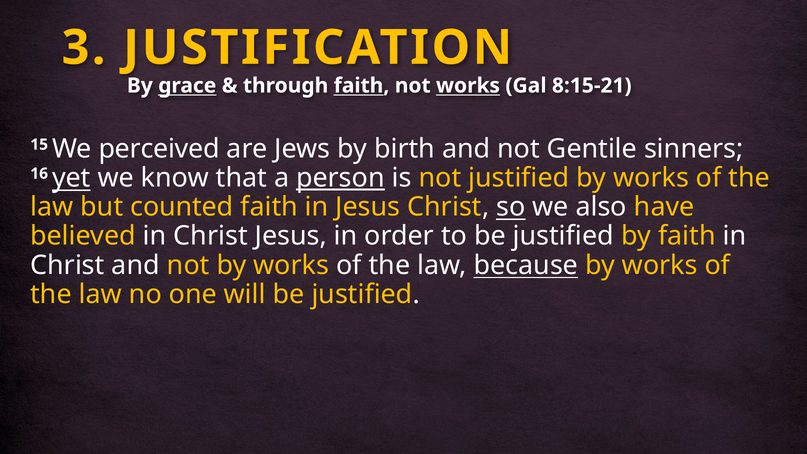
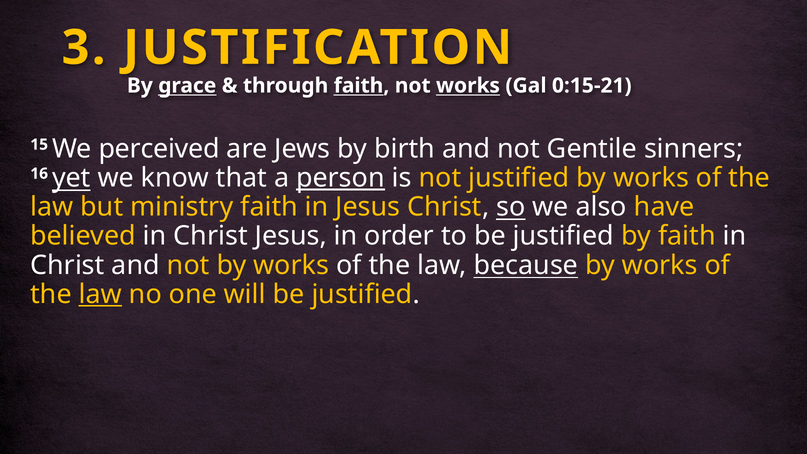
8:15-21: 8:15-21 -> 0:15-21 (592, 86)
counted: counted -> ministry (182, 207)
law underline: none -> present (100, 294)
